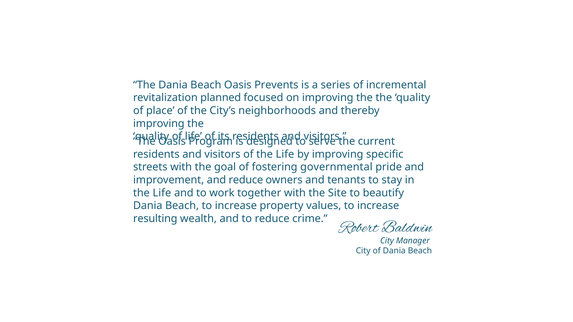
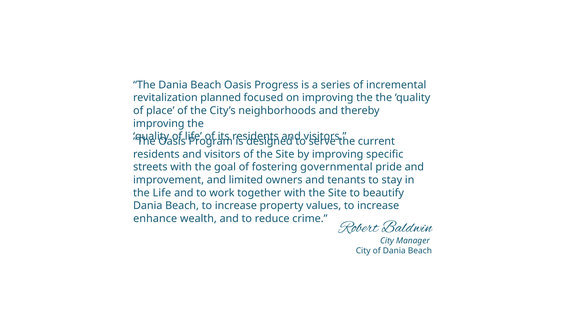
Prevents: Prevents -> Progress (276, 85)
of the Life: Life -> Site (285, 154)
and reduce: reduce -> limited (246, 180)
resulting: resulting -> enhance (155, 219)
